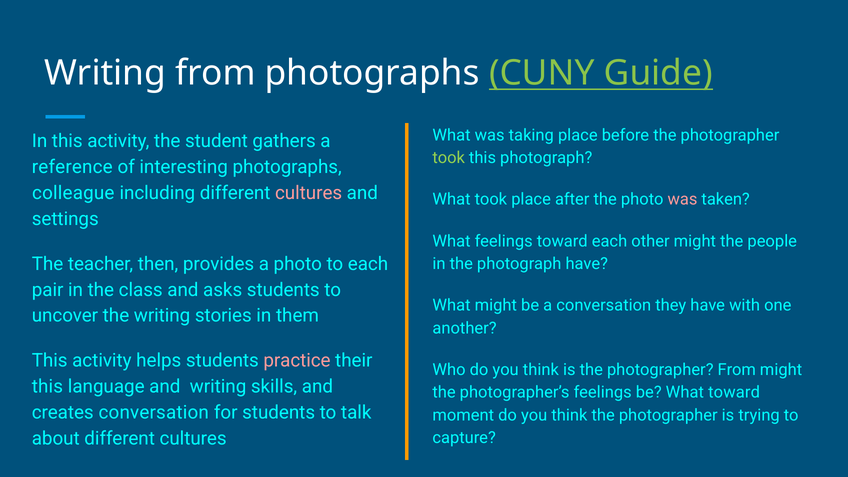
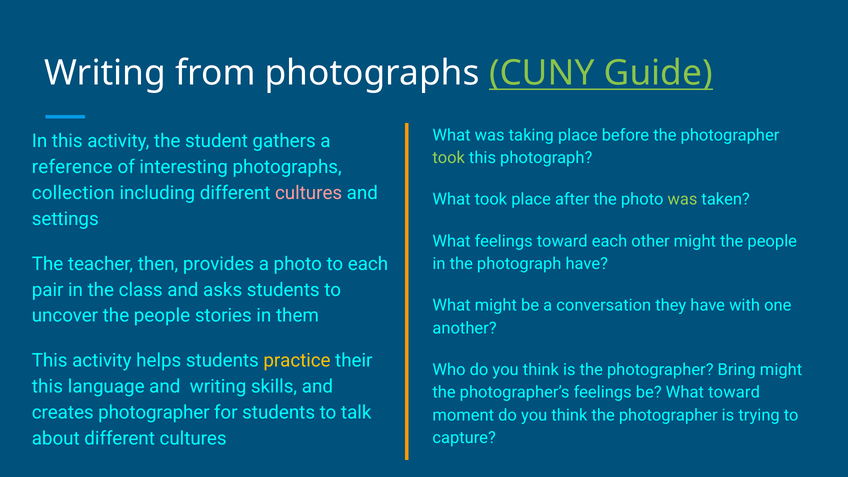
colleague: colleague -> collection (73, 193)
was colour: pink -> light green (682, 200)
uncover the writing: writing -> people (162, 316)
practice colour: pink -> yellow (297, 361)
photographer From: From -> Bring (737, 370)
creates conversation: conversation -> photographer (154, 413)
